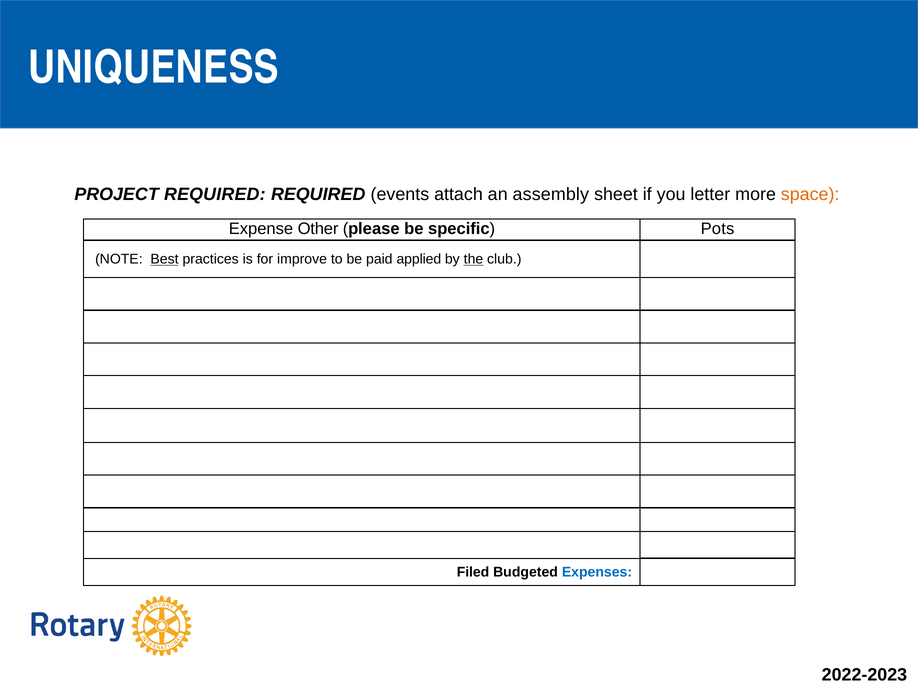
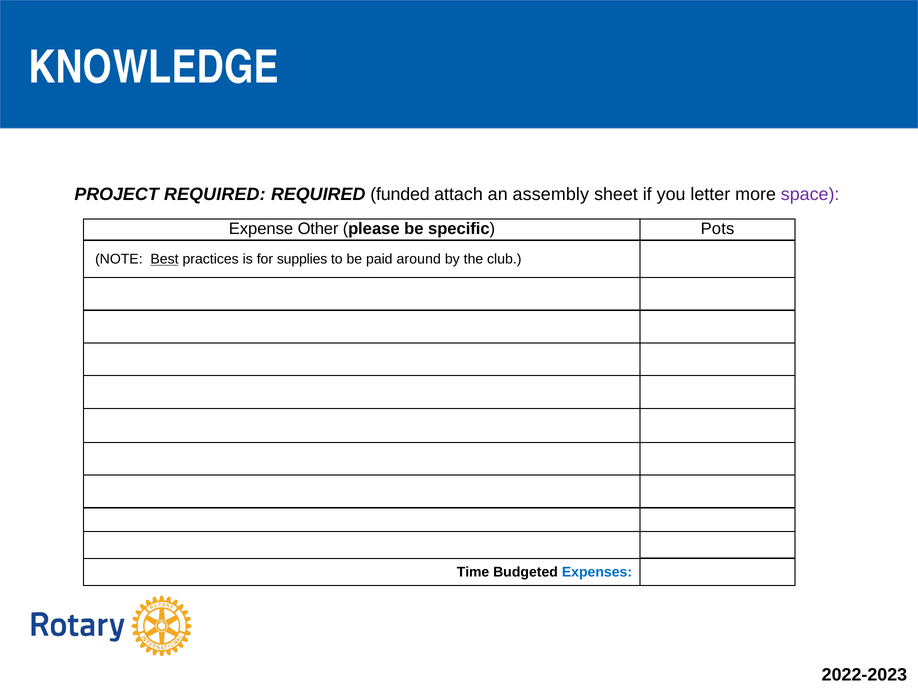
UNIQUENESS: UNIQUENESS -> KNOWLEDGE (154, 67)
events: events -> funded (400, 194)
space colour: orange -> purple (810, 194)
improve: improve -> supplies (302, 259)
applied: applied -> around (419, 259)
the underline: present -> none (473, 259)
Filed: Filed -> Time (473, 572)
